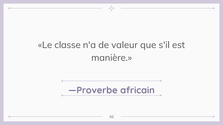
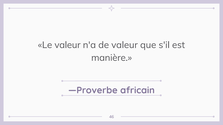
Le classe: classe -> valeur (68, 45)
